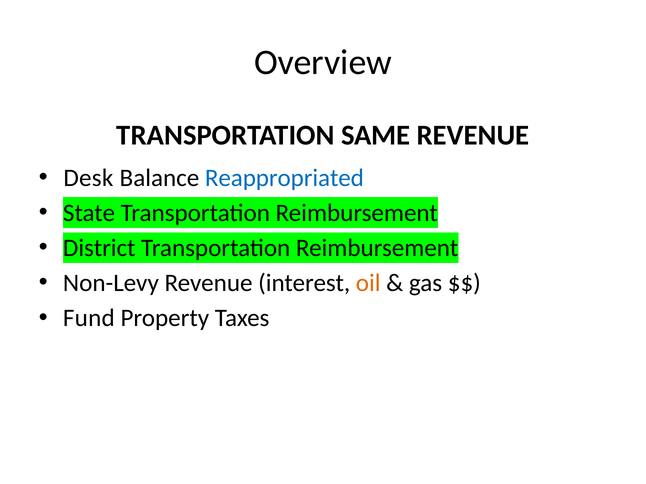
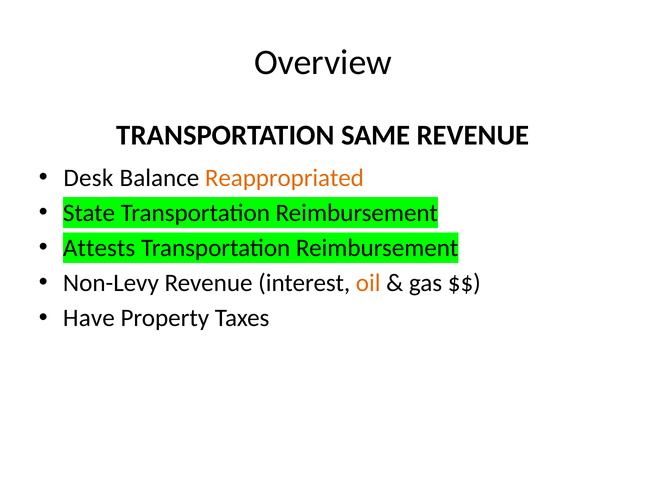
Reappropriated colour: blue -> orange (284, 178)
District: District -> Attests (99, 248)
Fund: Fund -> Have (89, 318)
